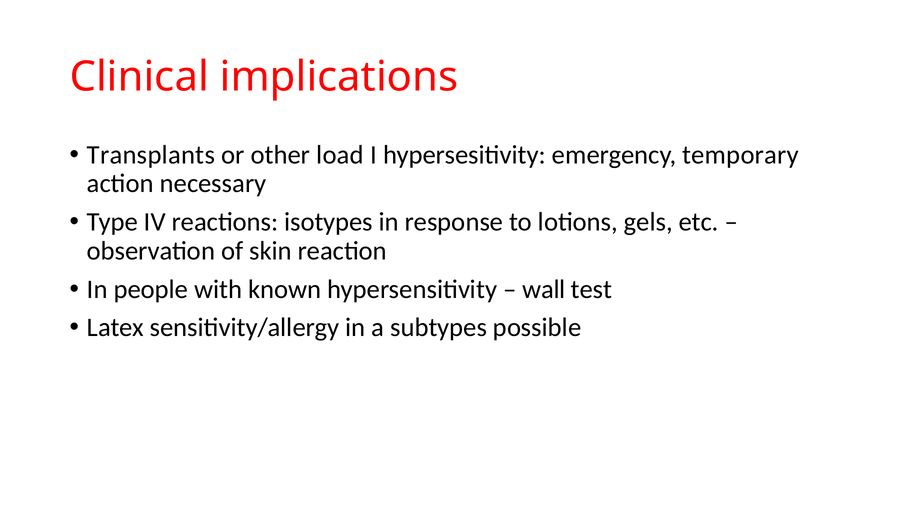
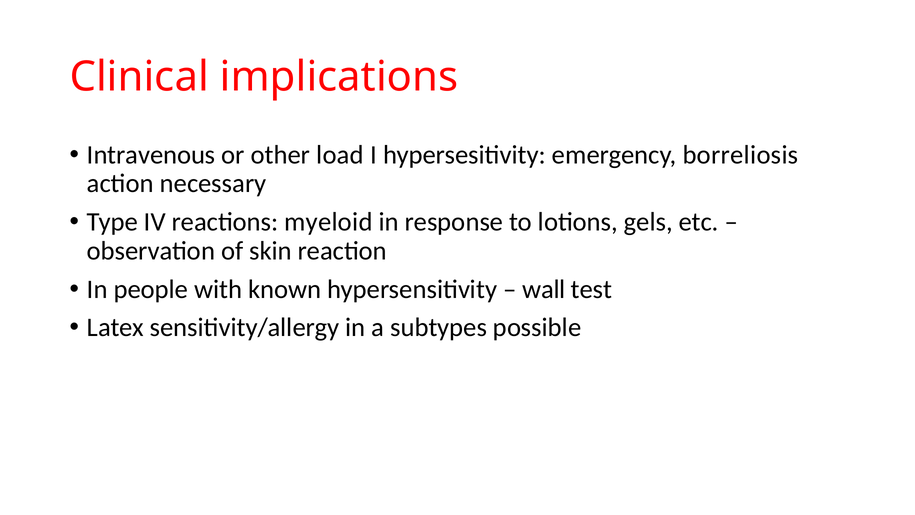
Transplants: Transplants -> Intravenous (151, 155)
temporary: temporary -> borreliosis (740, 155)
isotypes: isotypes -> myeloid (328, 222)
